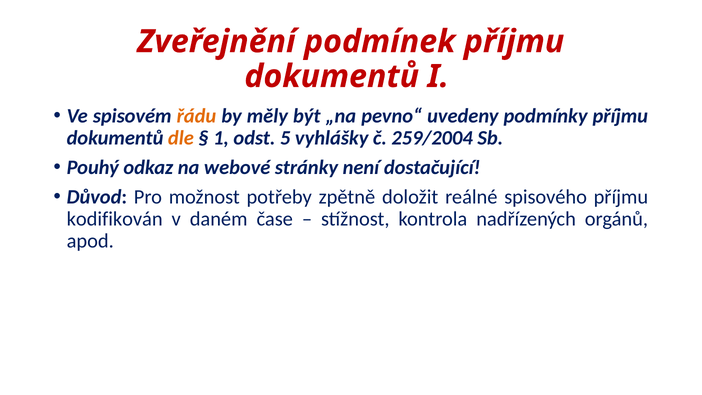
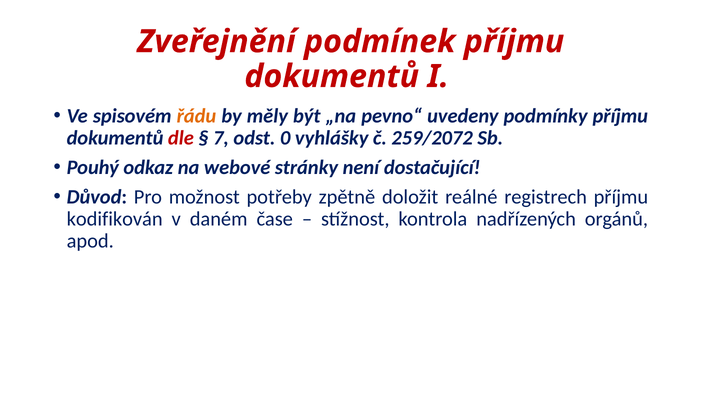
dle colour: orange -> red (181, 138)
1: 1 -> 7 (221, 138)
5: 5 -> 0 (285, 138)
259/2004: 259/2004 -> 259/2072 (432, 138)
spisového: spisového -> registrech (546, 197)
